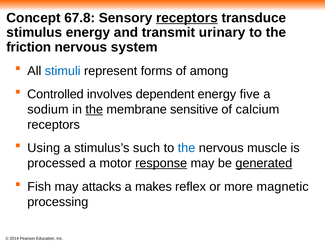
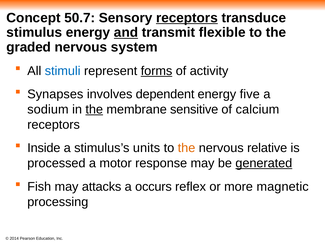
67.8: 67.8 -> 50.7 (80, 18)
and underline: none -> present (126, 32)
urinary: urinary -> flexible (222, 32)
friction: friction -> graded (29, 47)
forms underline: none -> present (157, 71)
among: among -> activity (209, 71)
Controlled: Controlled -> Synapses (55, 94)
Using: Using -> Inside (44, 148)
such: such -> units (147, 148)
the colour: blue -> orange (187, 148)
muscle: muscle -> relative (267, 148)
response underline: present -> none (161, 163)
makes: makes -> occurs (153, 186)
